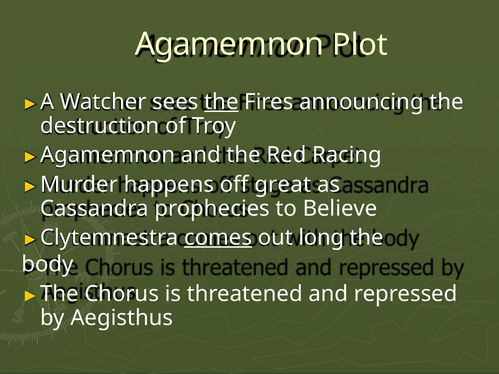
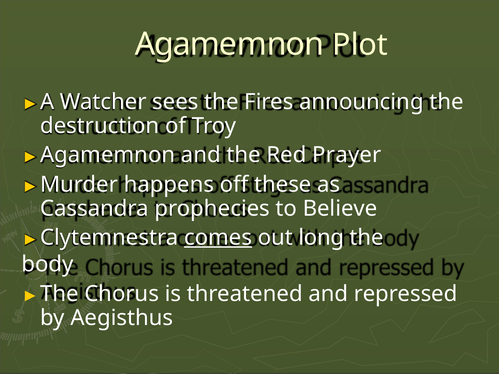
the underline: present -> none (221, 102)
Racing: Racing -> Prayer (347, 155)
great: great -> these (283, 185)
